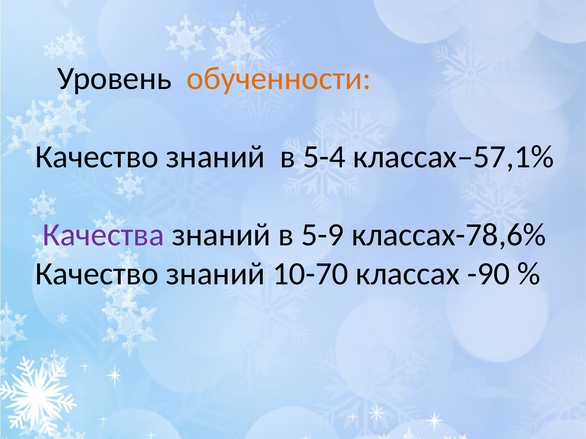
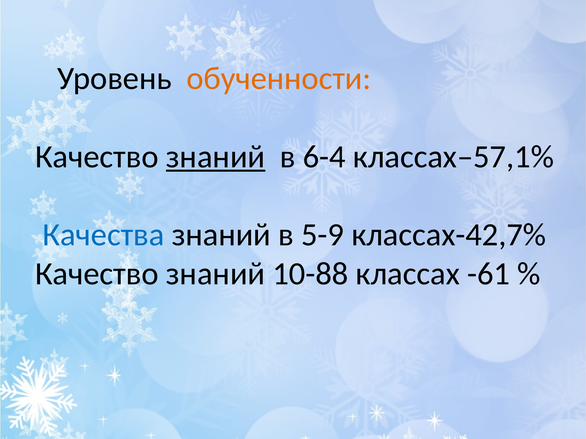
знаний underline: none -> present (216, 157)
5-4: 5-4 -> 6-4 (324, 157)
Качества colour: purple -> blue (103, 235)
классах-78,6%: классах-78,6% -> классах-42,7% (449, 235)
10-70: 10-70 -> 10-88 (310, 274)
-90: -90 -> -61 (489, 274)
